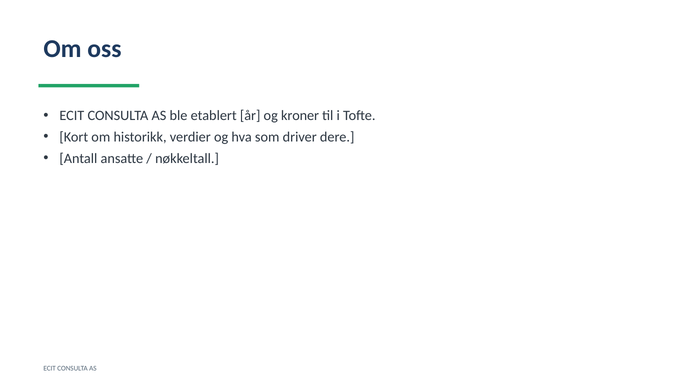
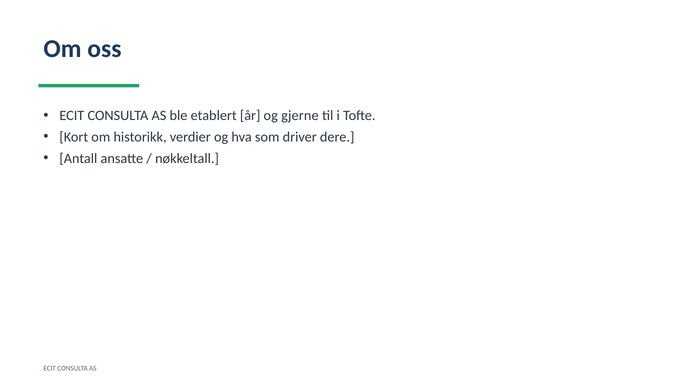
kroner: kroner -> gjerne (300, 116)
